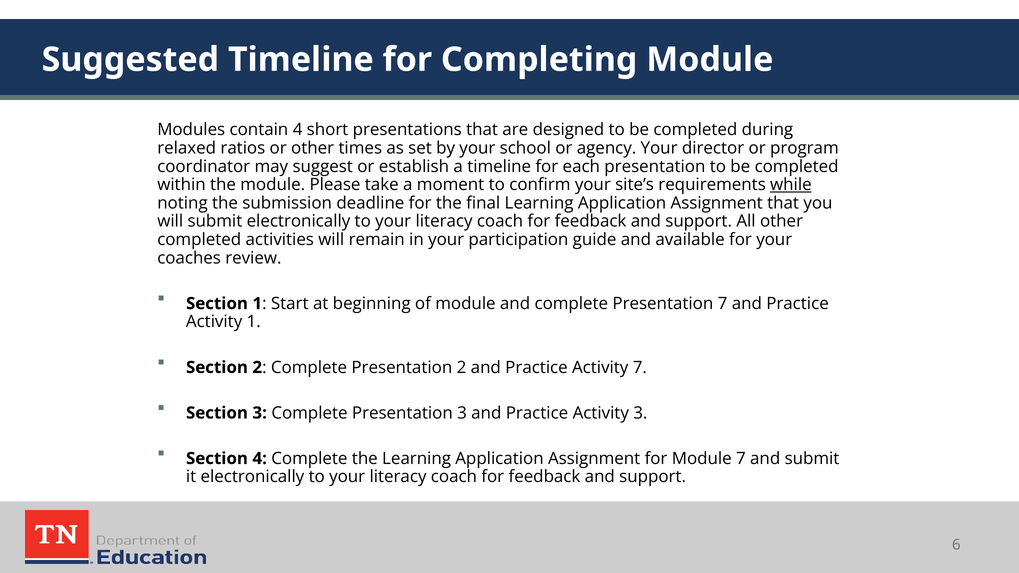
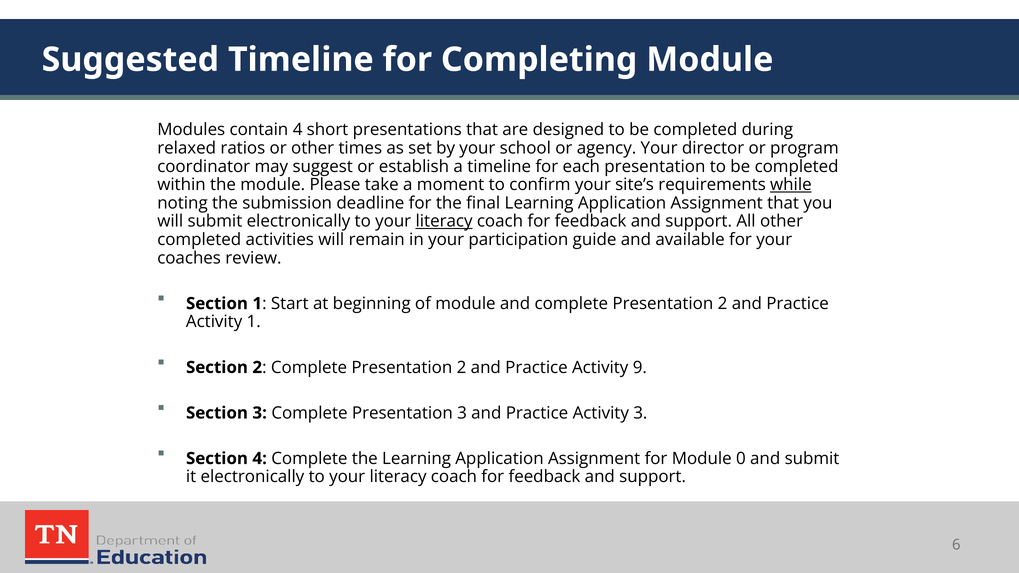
literacy underline: none -> present (444, 221)
and complete Presentation 7: 7 -> 2 (723, 304)
Activity 7: 7 -> 9 (640, 368)
Module 7: 7 -> 0 (741, 459)
